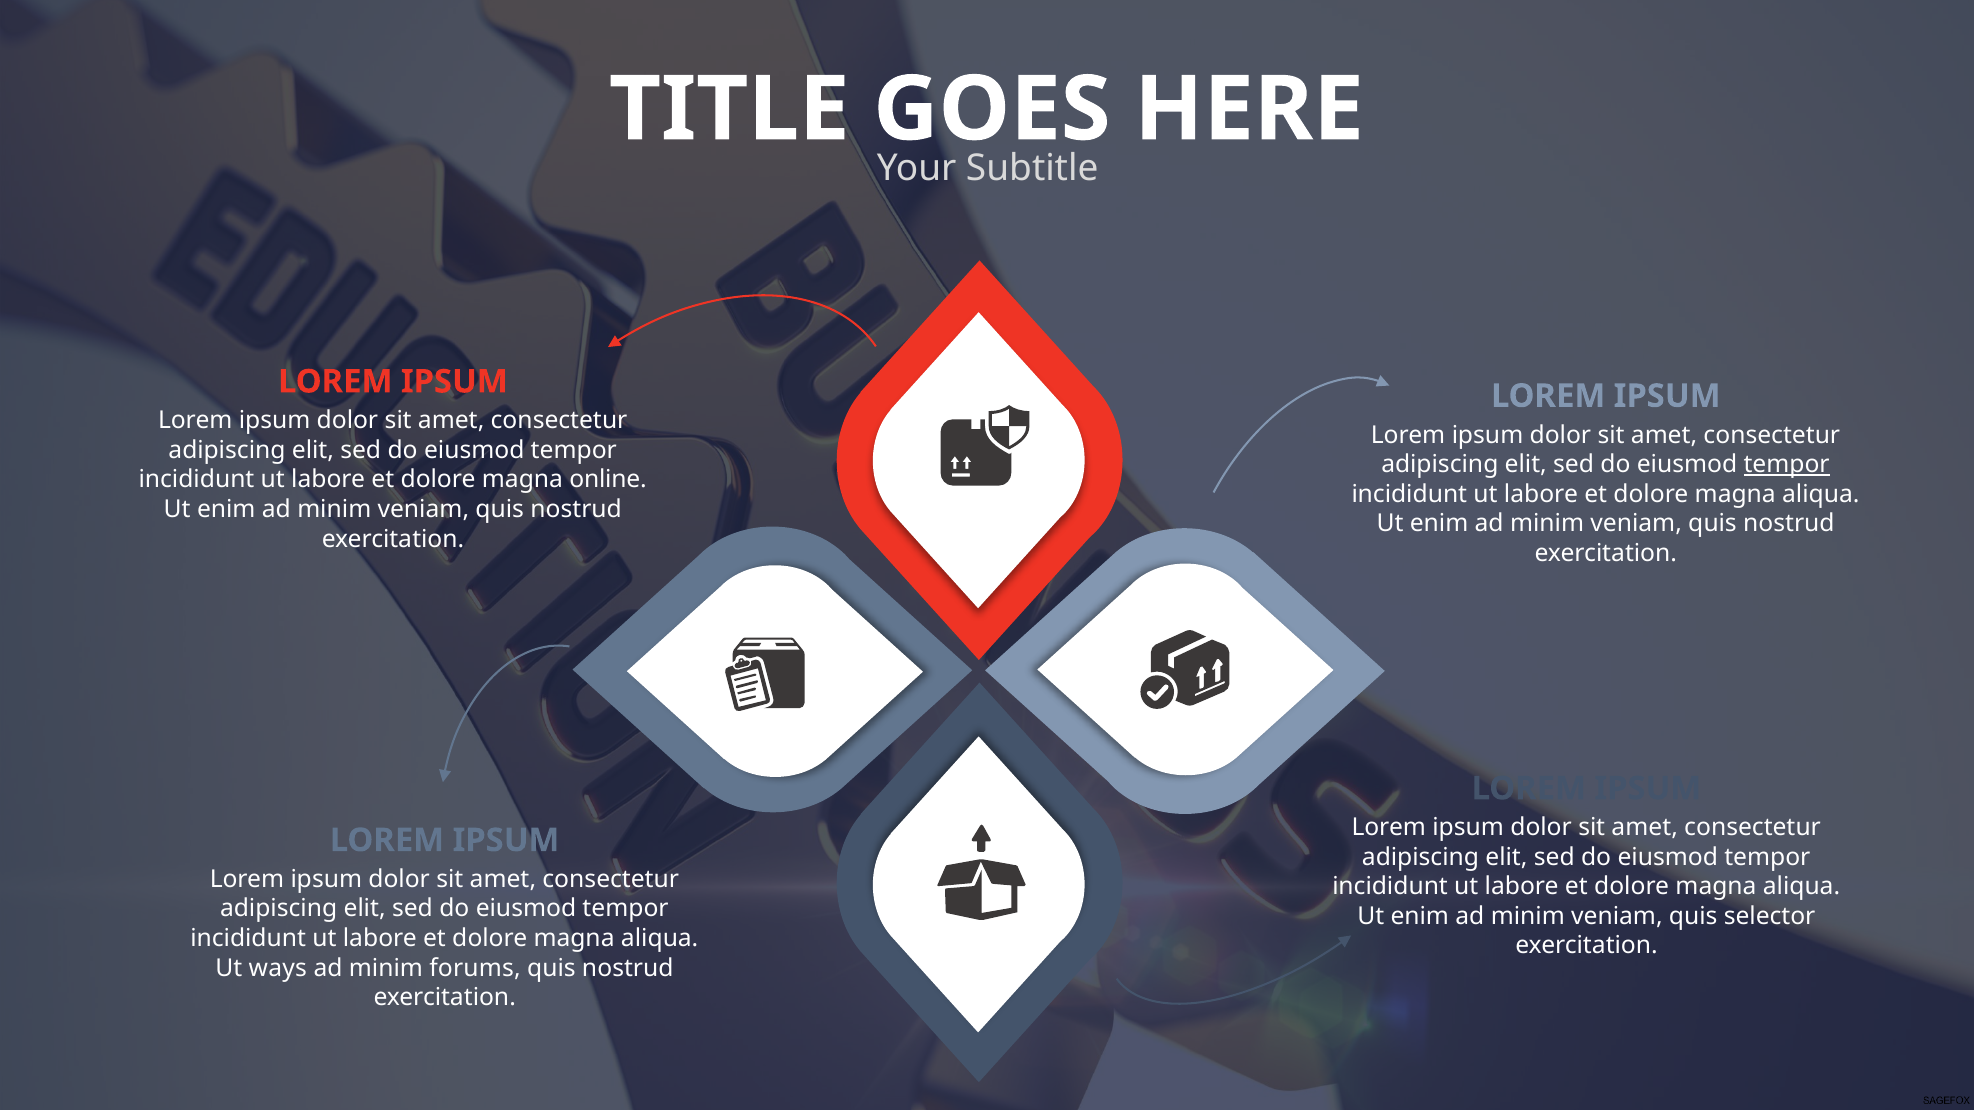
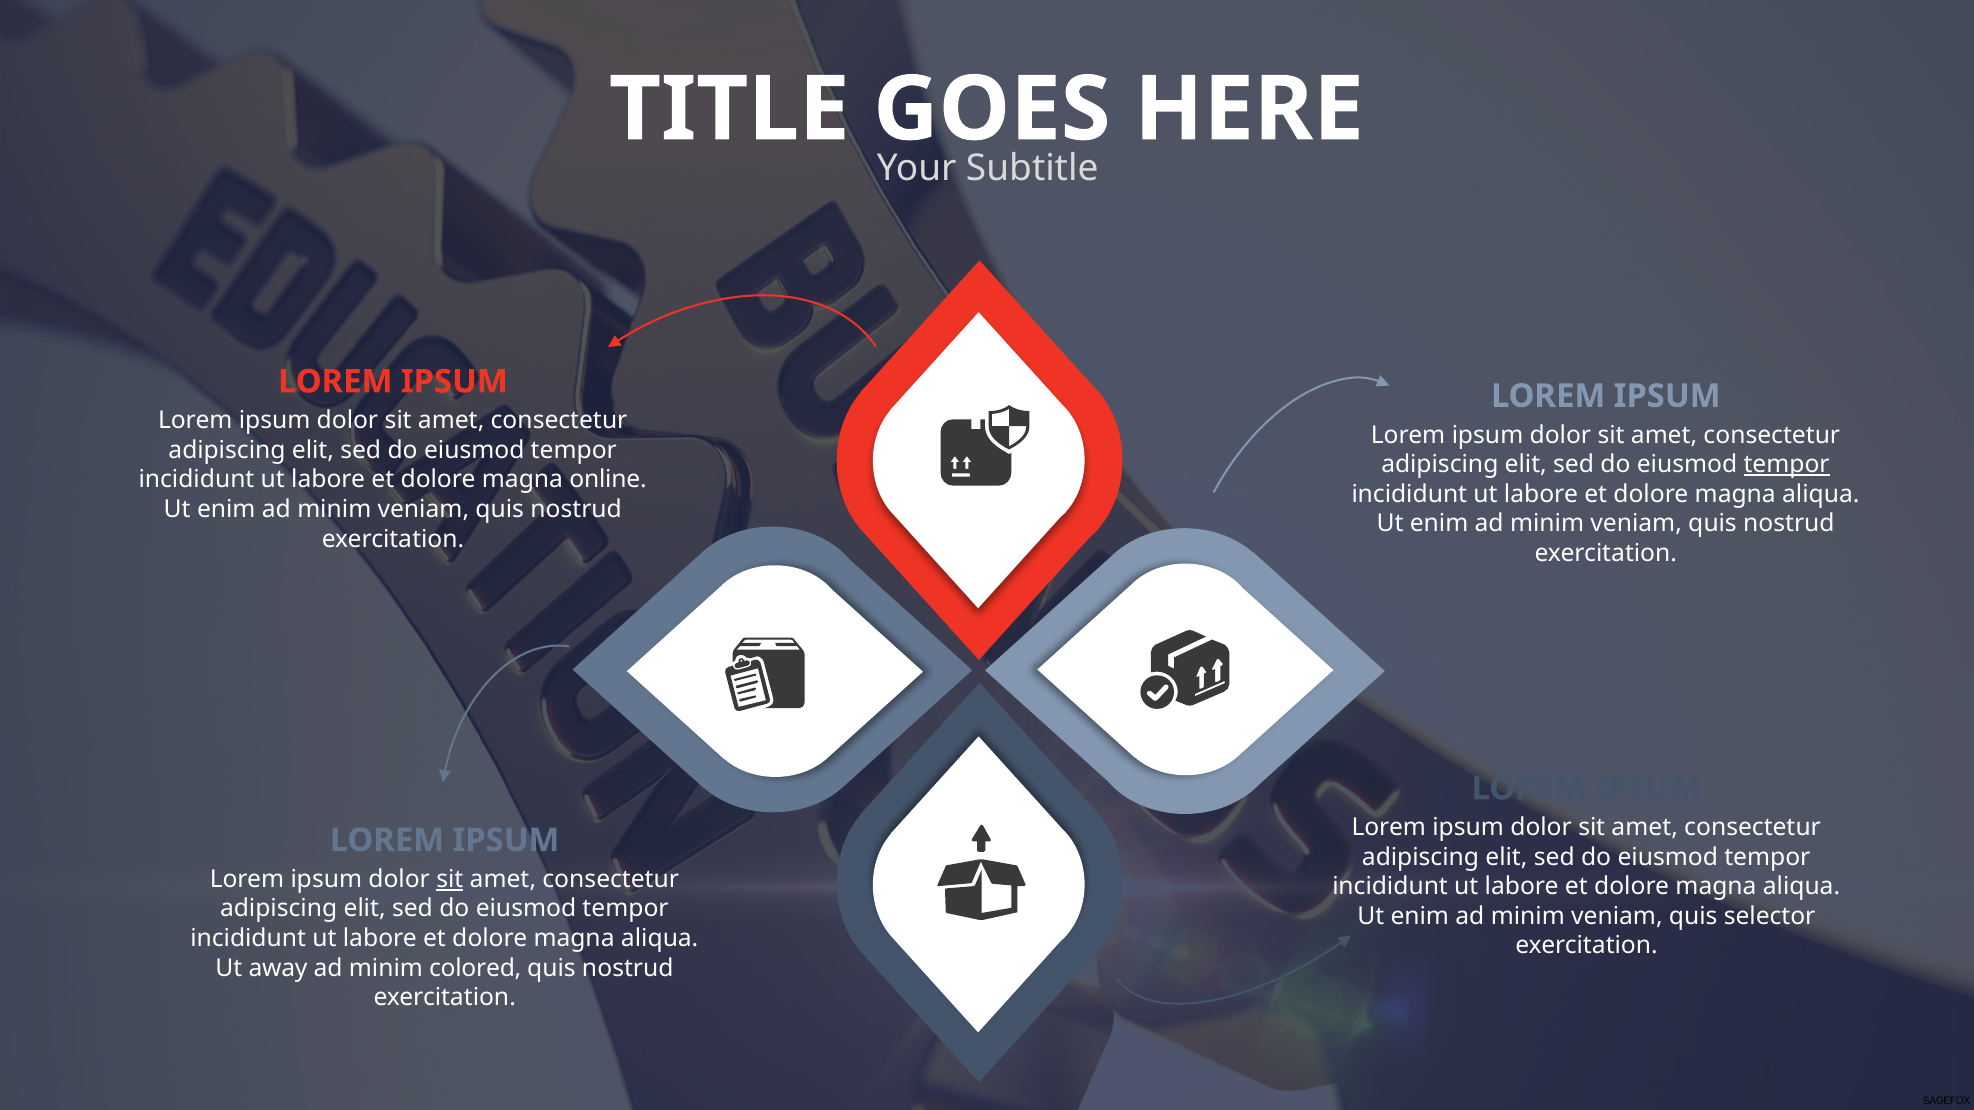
sit underline: none -> present (450, 879)
ways: ways -> away (278, 968)
forums: forums -> colored (475, 968)
